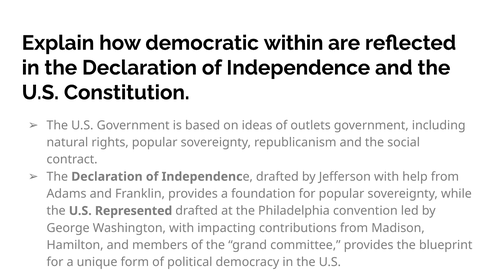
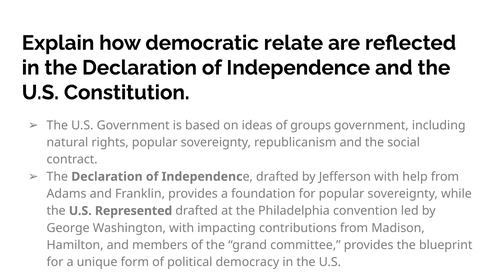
within: within -> relate (293, 43)
outlets: outlets -> groups (311, 125)
